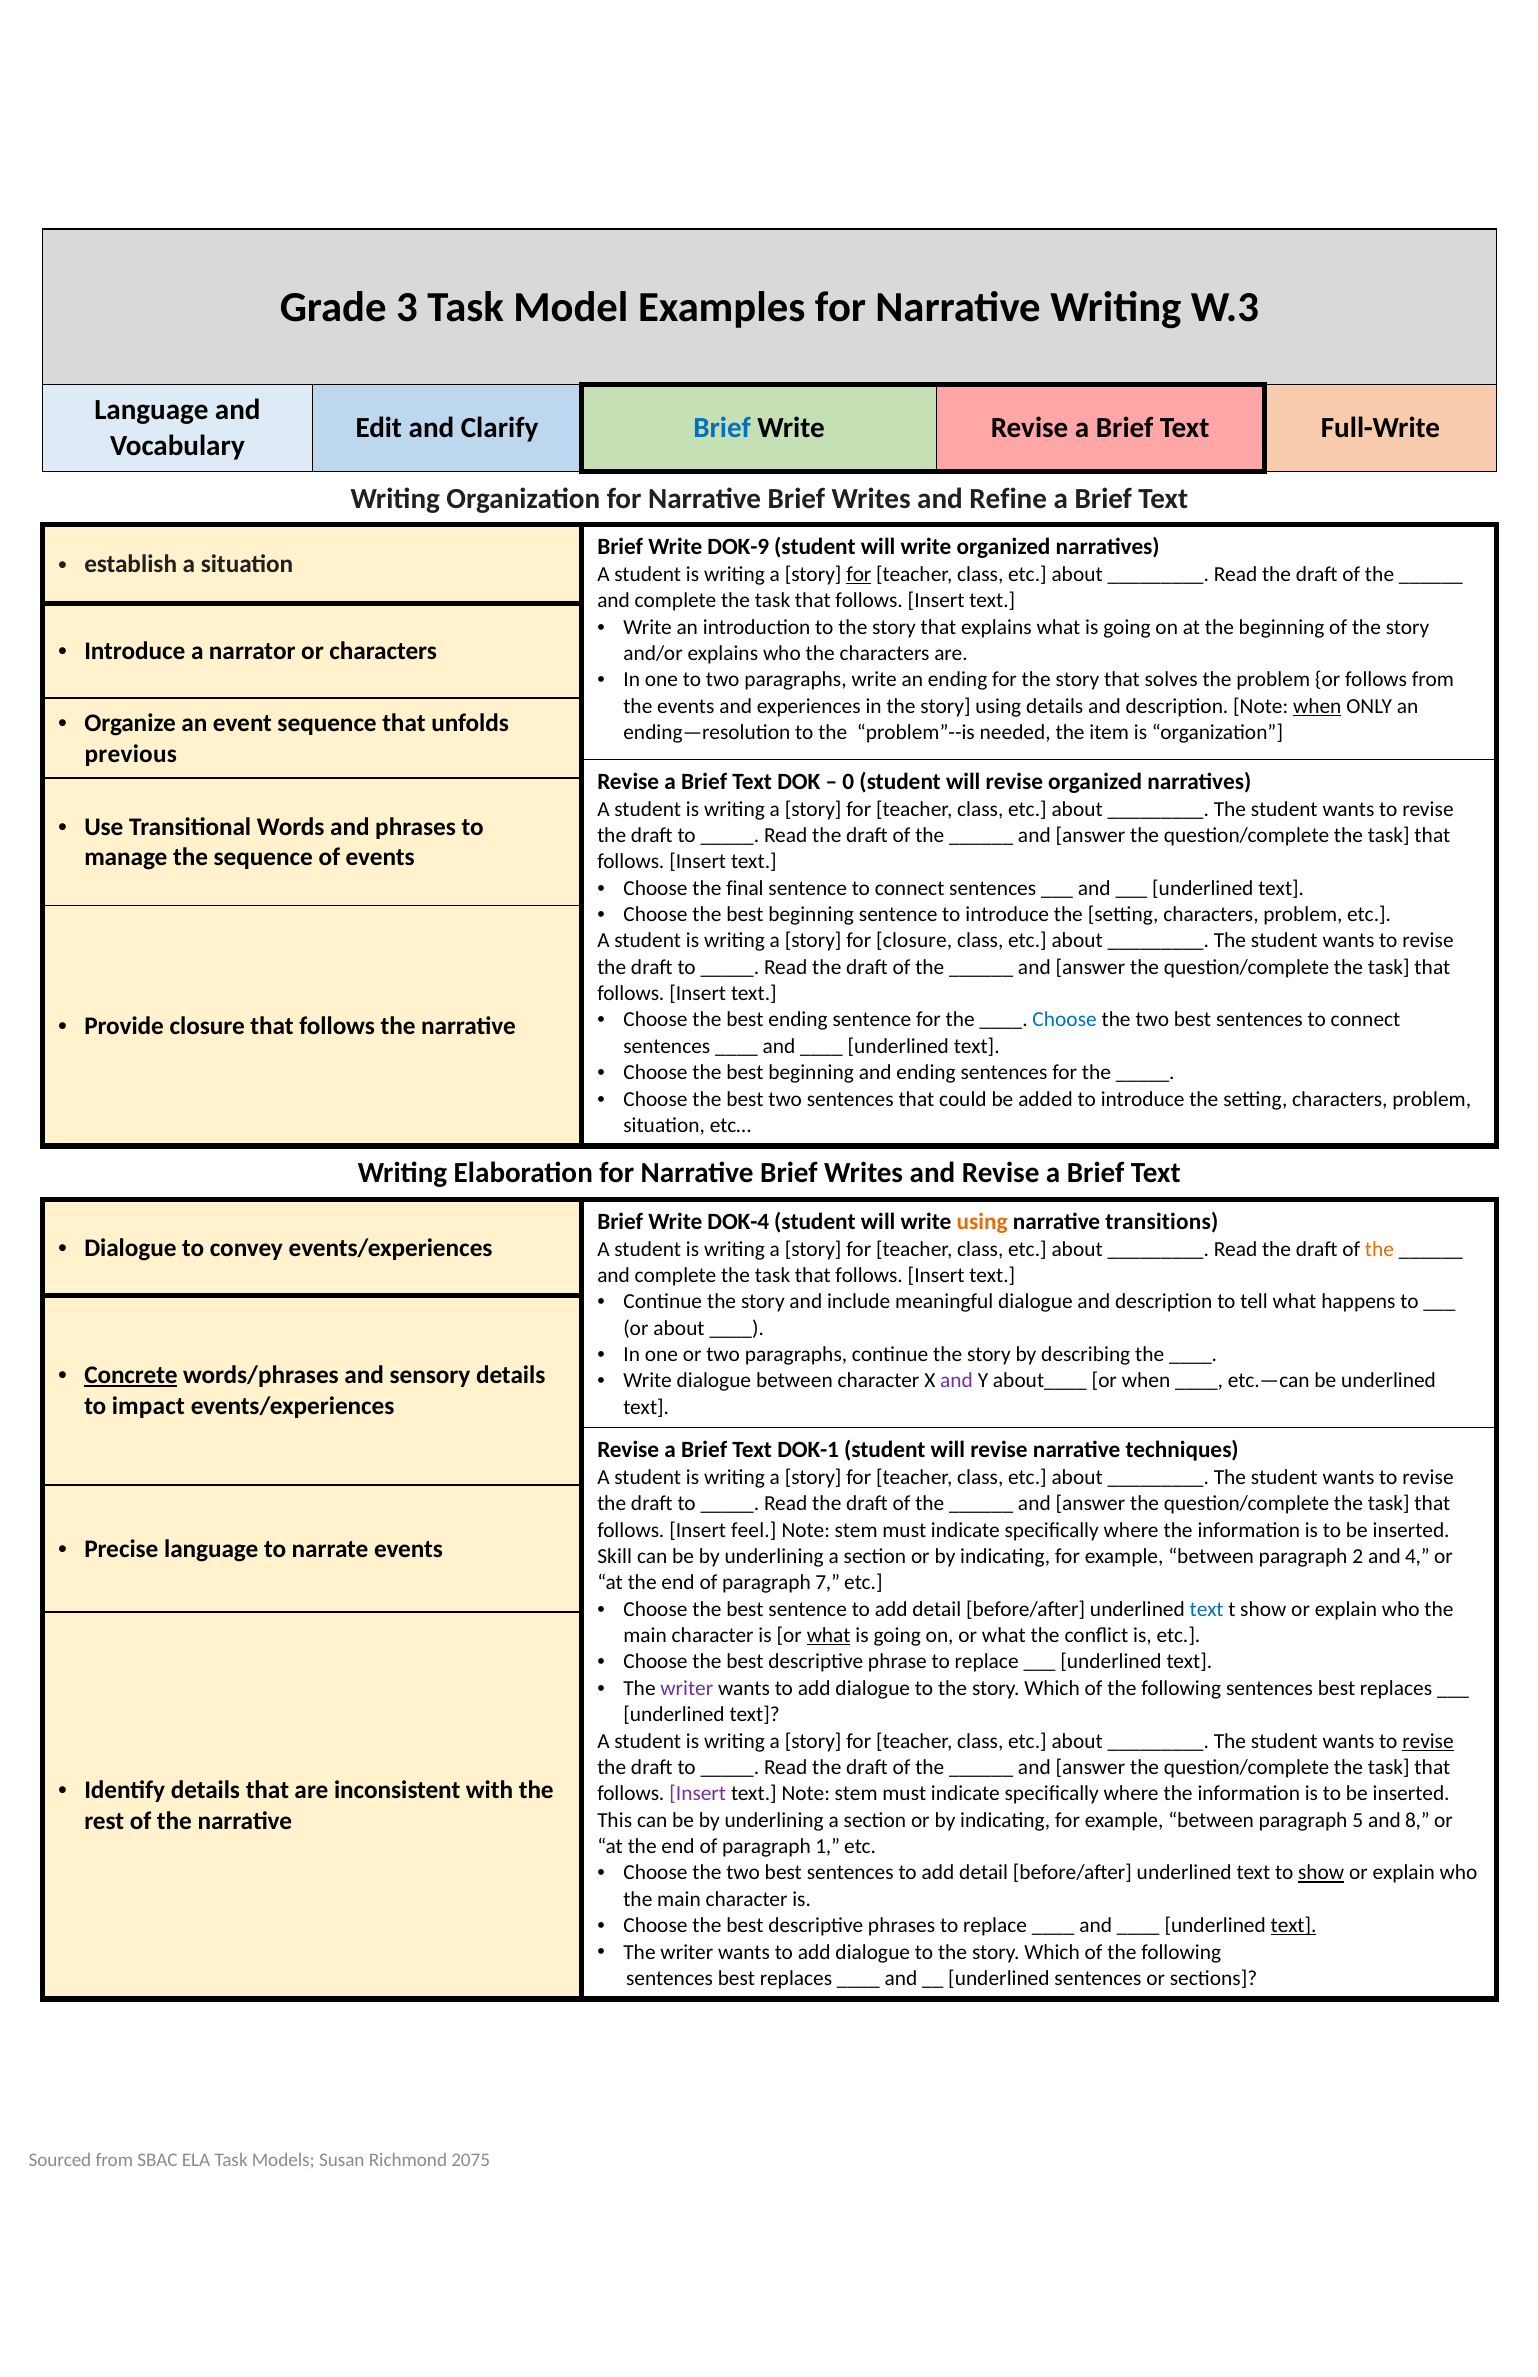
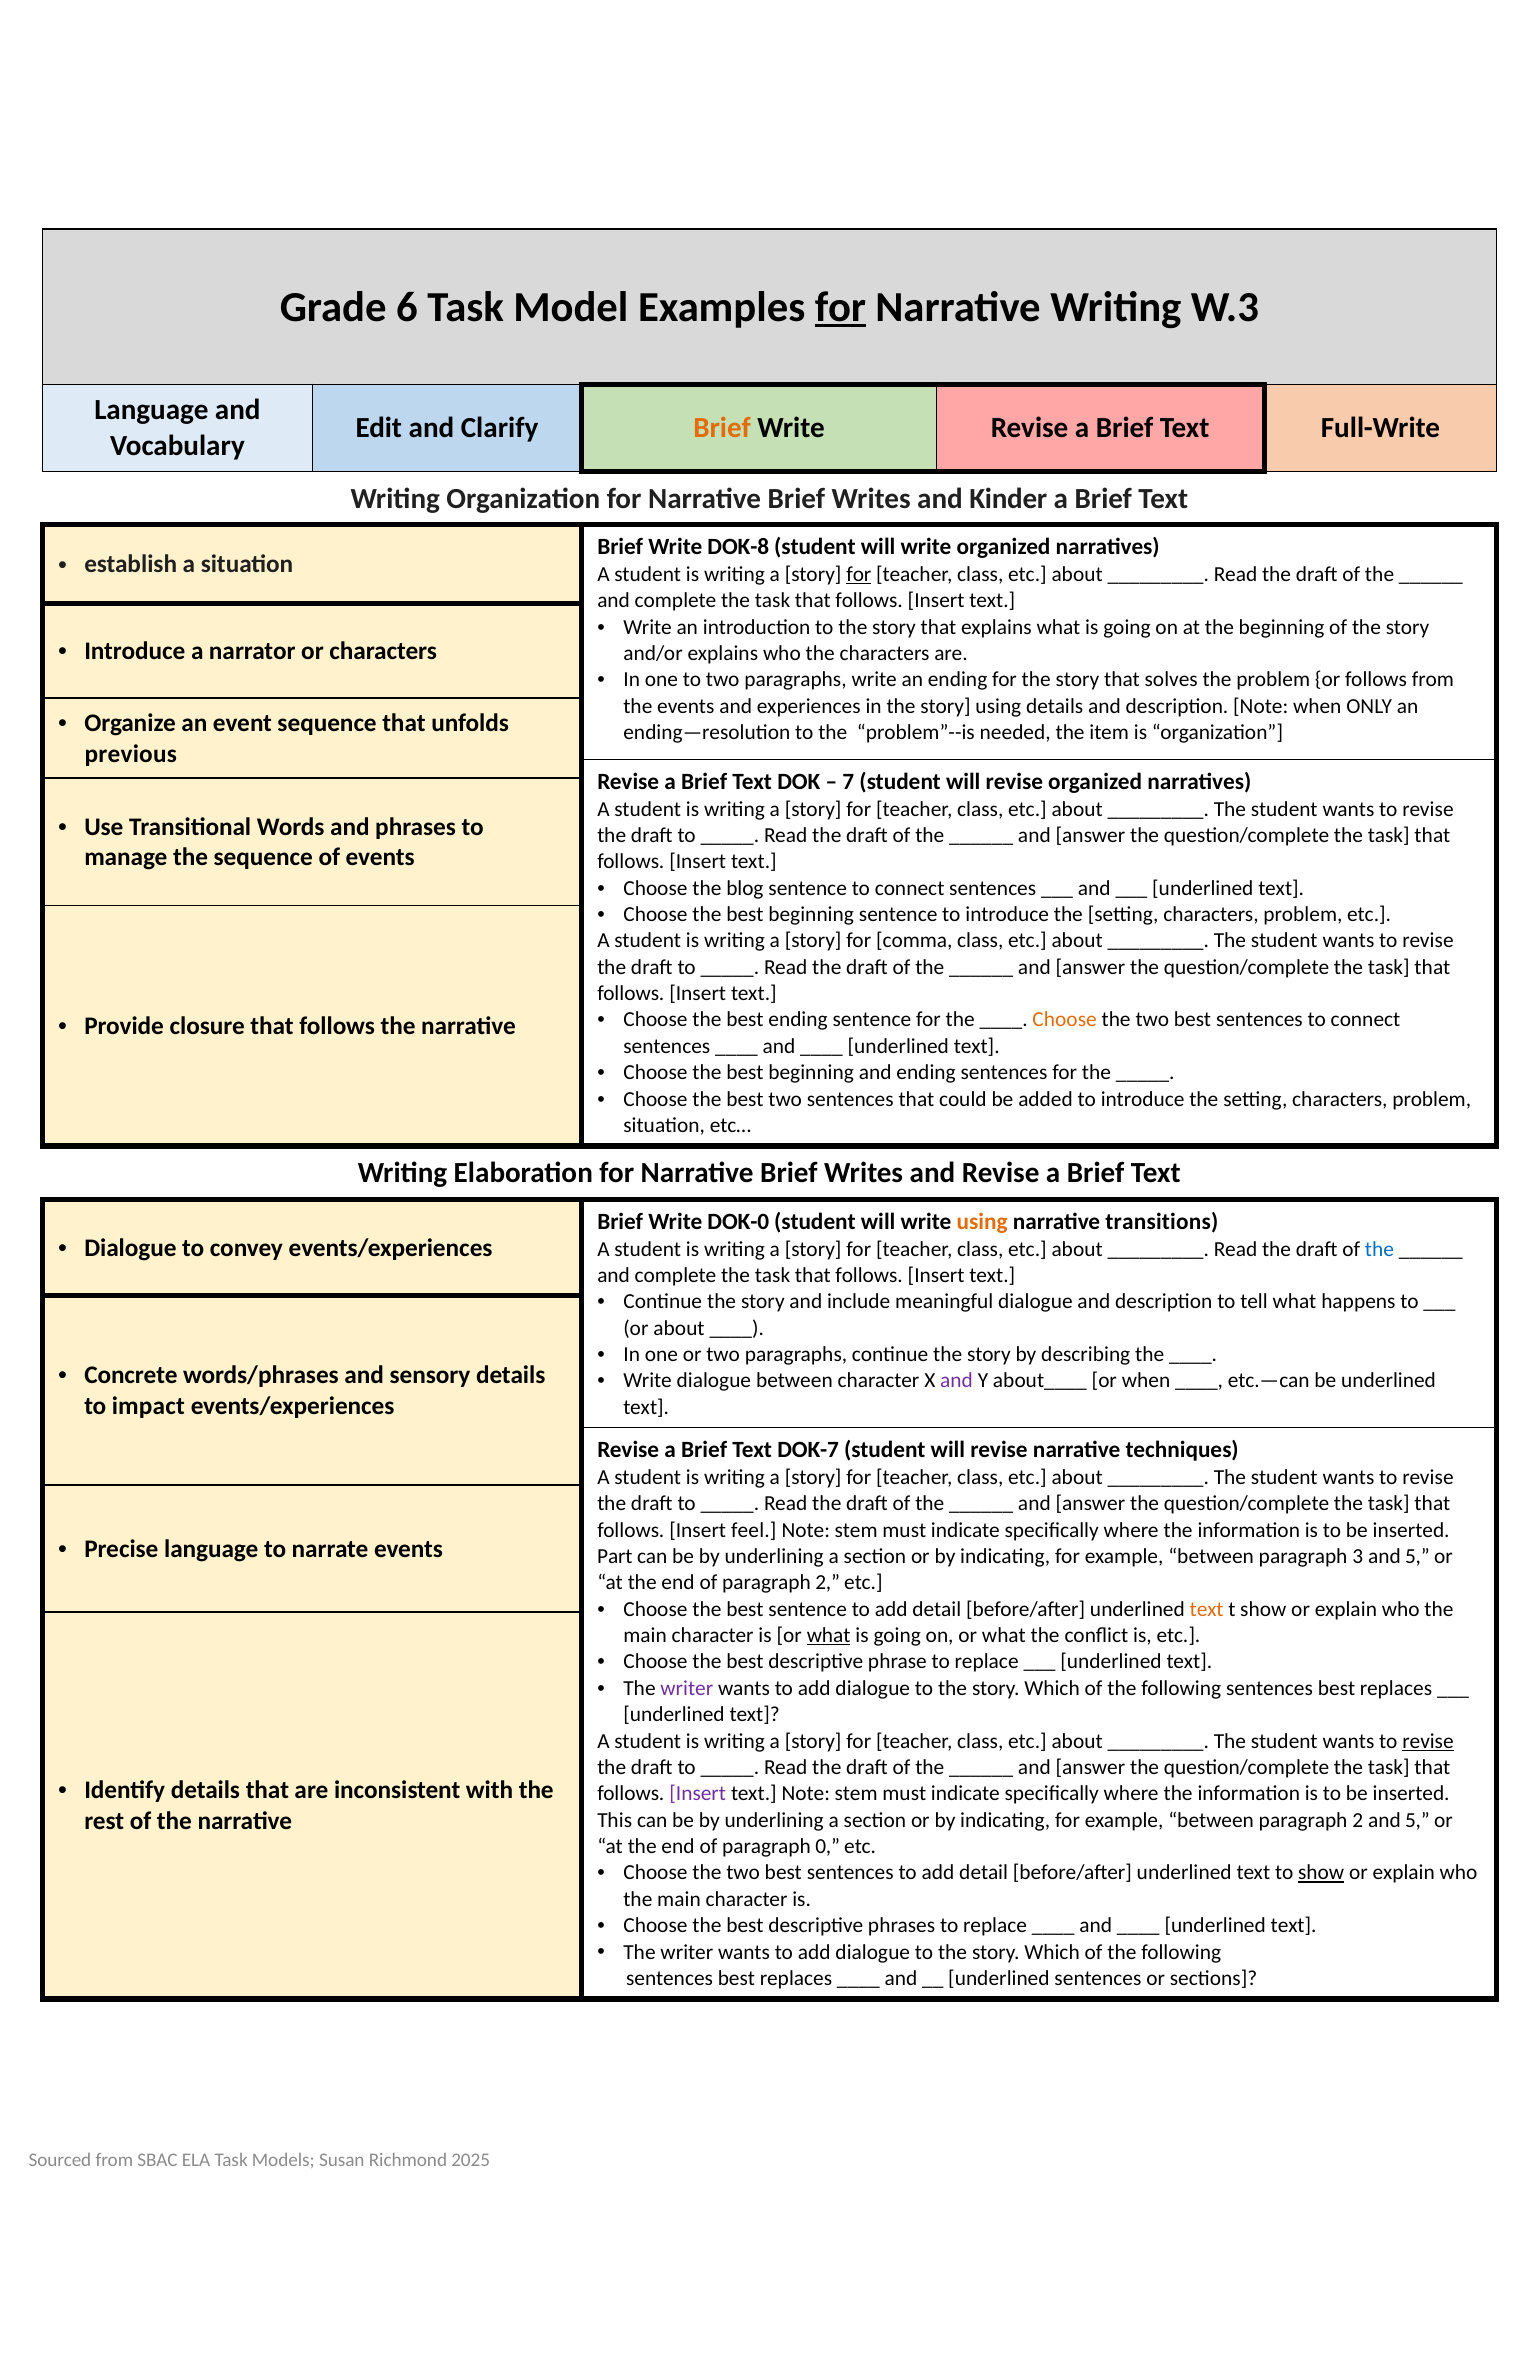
3: 3 -> 6 (407, 307)
for underline: none -> present (840, 307)
Brief colour: blue -> orange (722, 428)
Refine: Refine -> Kinder (1008, 498)
DOK-9: DOK-9 -> DOK-8 (738, 547)
when underline: present -> none (1317, 706)
0: 0 -> 7 (848, 782)
final: final -> blog (745, 888)
for closure: closure -> comma (914, 941)
Choose colour: blue -> orange (1065, 1020)
DOK-4: DOK-4 -> DOK-0 (738, 1222)
the colour: orange -> blue (1379, 1249)
Concrete underline: present -> none (131, 1375)
DOK-1: DOK-1 -> DOK-7 (808, 1450)
Skill: Skill -> Part (615, 1556)
2: 2 -> 3 (1358, 1556)
4: 4 -> 5 (1417, 1556)
of paragraph 7: 7 -> 2 (828, 1583)
text colour: blue -> orange (1207, 1609)
between paragraph 5: 5 -> 2 (1358, 1820)
8: 8 -> 5 (1417, 1820)
1: 1 -> 0 (828, 1846)
text underline: present -> none (1294, 1926)
2075: 2075 -> 2025 (471, 2160)
